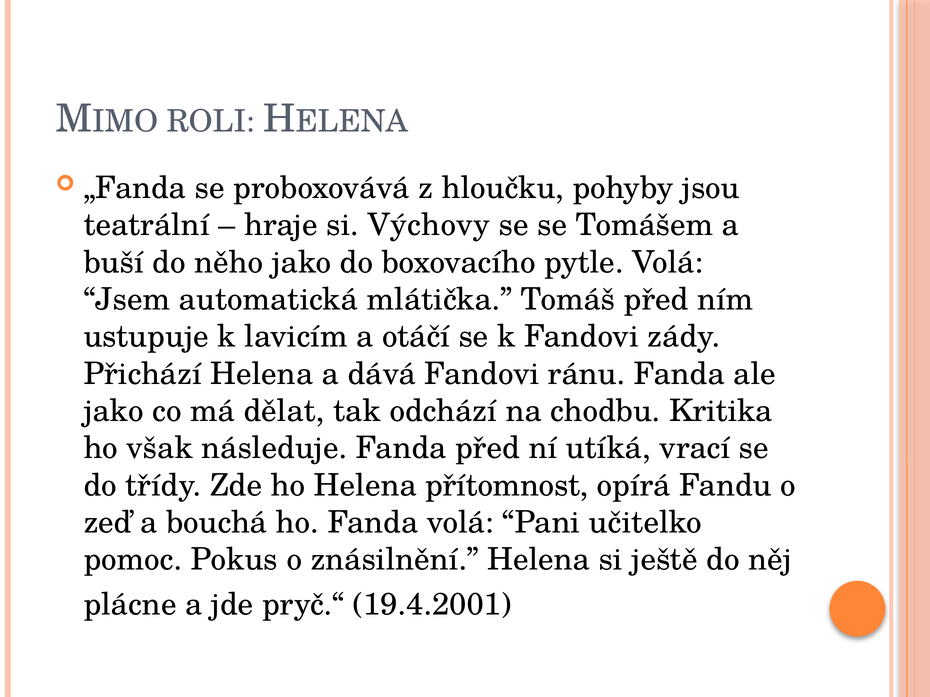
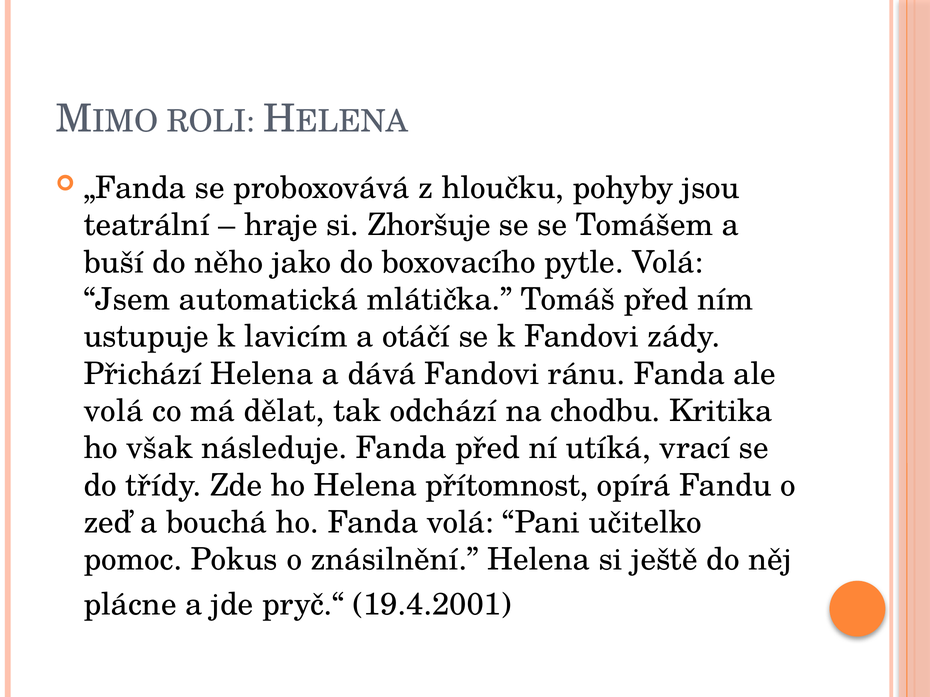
Výchovy: Výchovy -> Zhoršuje (429, 225)
jako: jako -> volá (114, 411)
